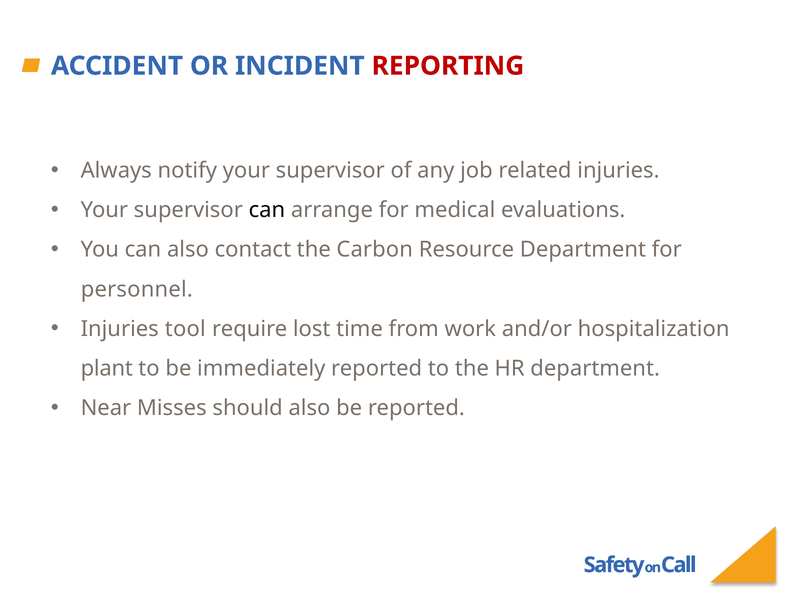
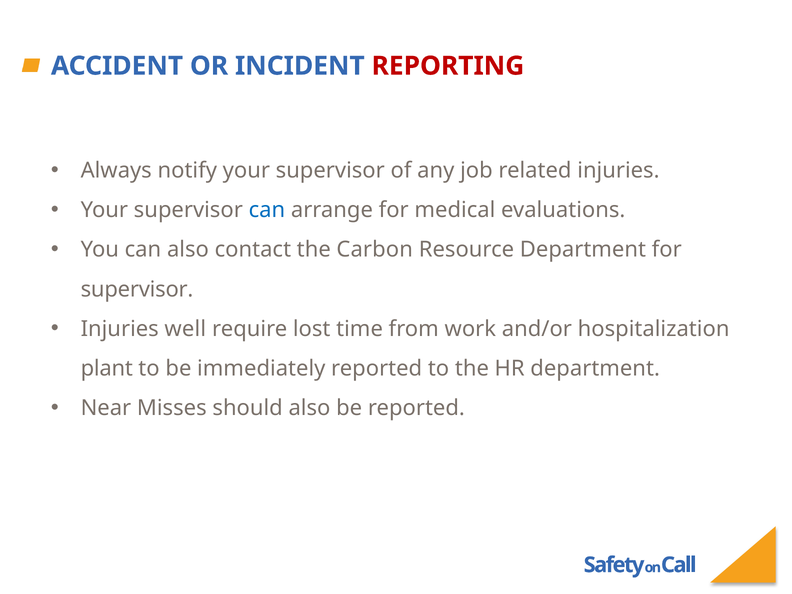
can colour: black -> blue (267, 210)
personnel: personnel -> supervisor (137, 289)
tool: tool -> well (185, 329)
